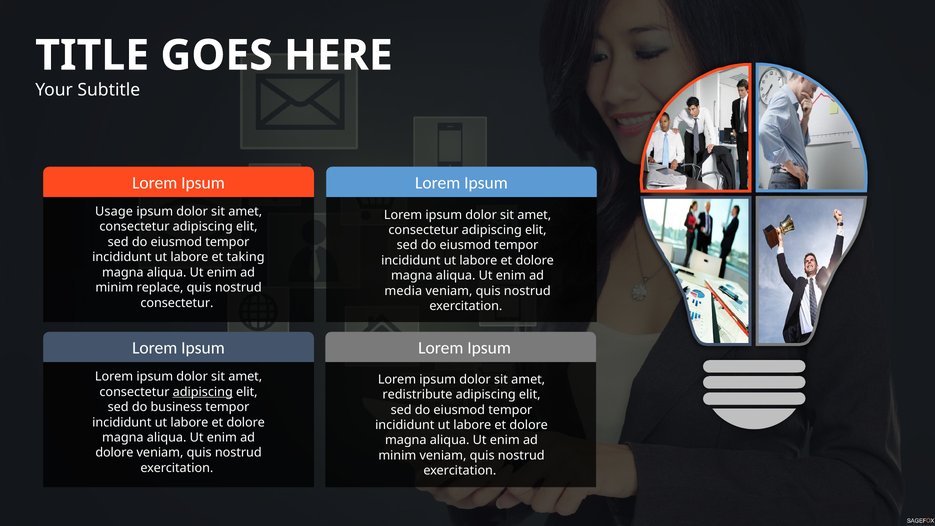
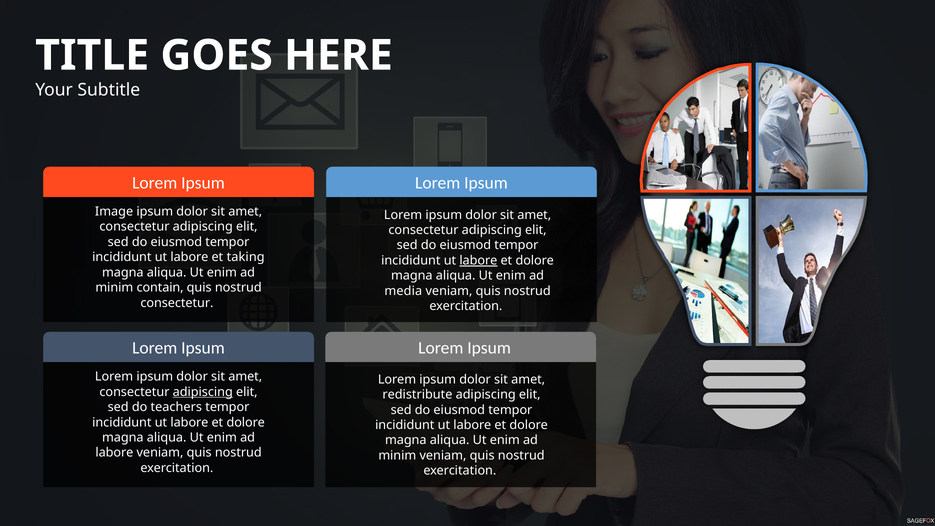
Usage: Usage -> Image (114, 212)
labore underline: none -> present (478, 260)
replace: replace -> contain (160, 288)
business: business -> teachers (176, 407)
dolore: dolore -> labore (114, 453)
